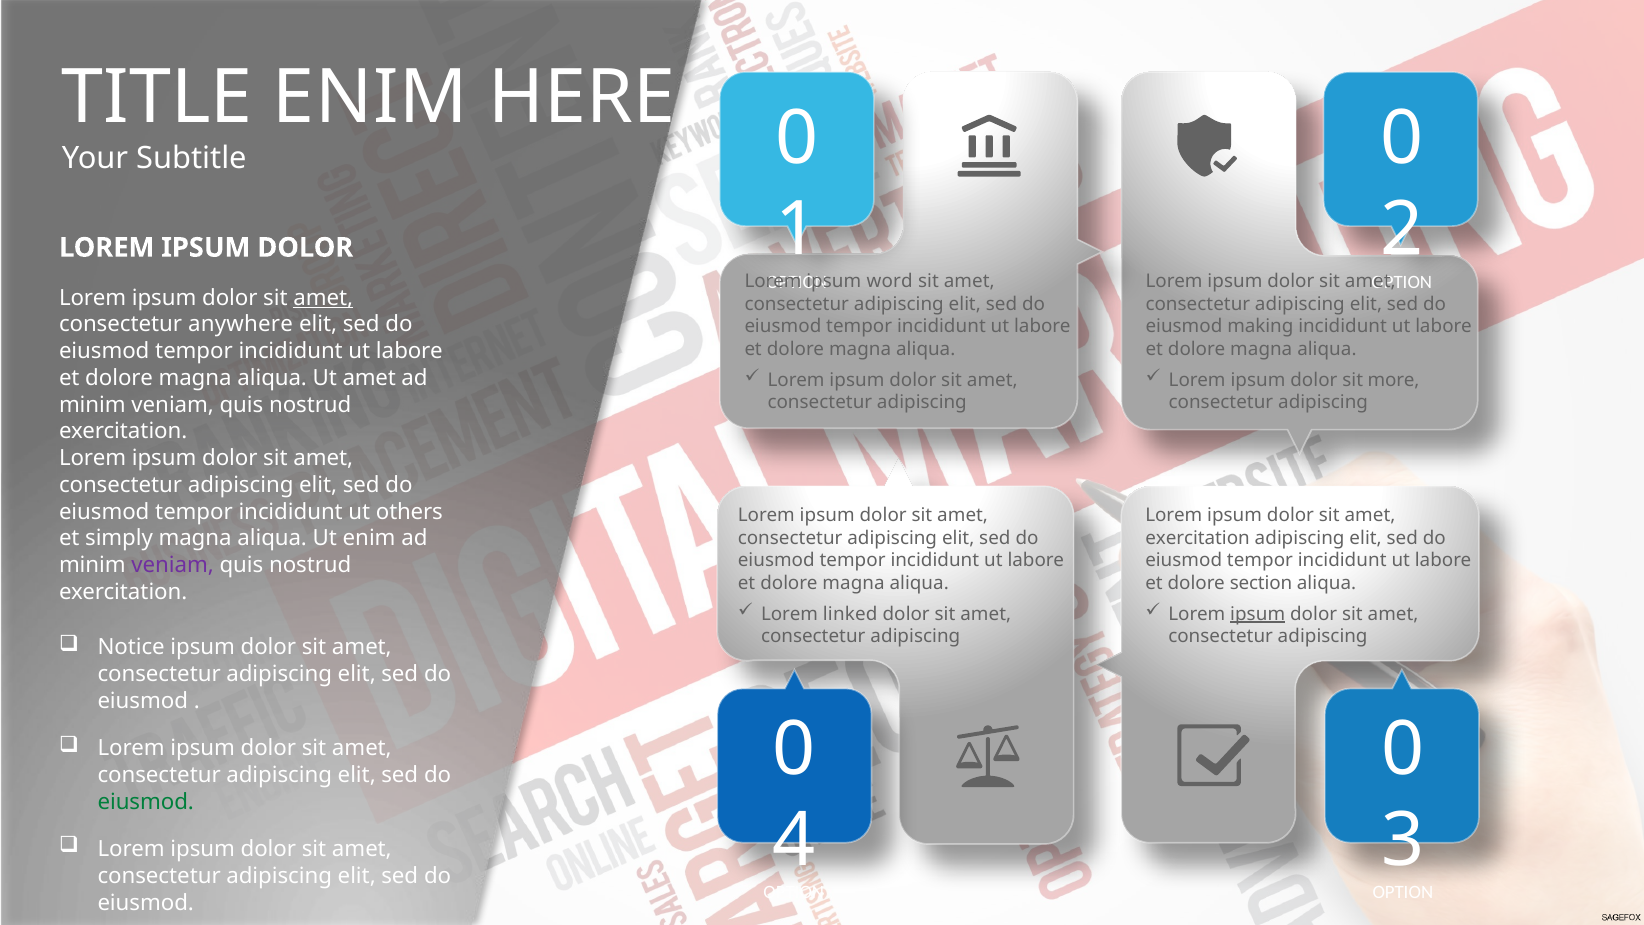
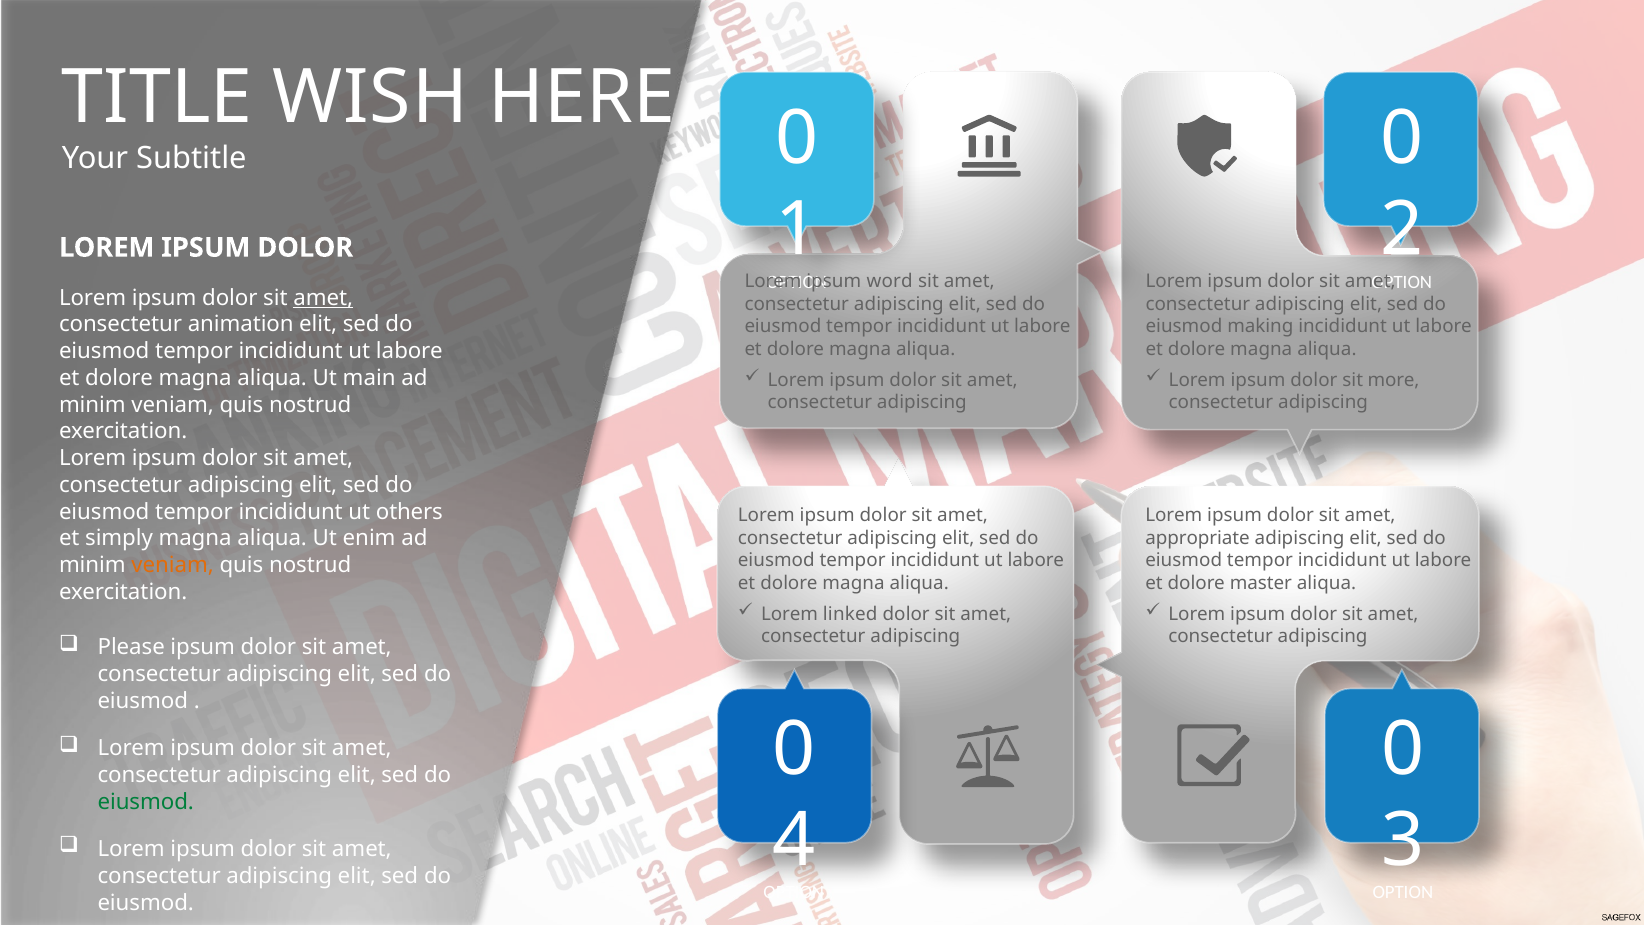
TITLE ENIM: ENIM -> WISH (370, 98)
anywhere: anywhere -> animation (241, 324)
Ut amet: amet -> main (369, 378)
exercitation: exercitation -> appropriate (1198, 538)
veniam colour: purple -> orange (173, 565)
section: section -> master (1261, 583)
ipsum underline: present -> none (1258, 614)
Notice: Notice -> Please (131, 647)
